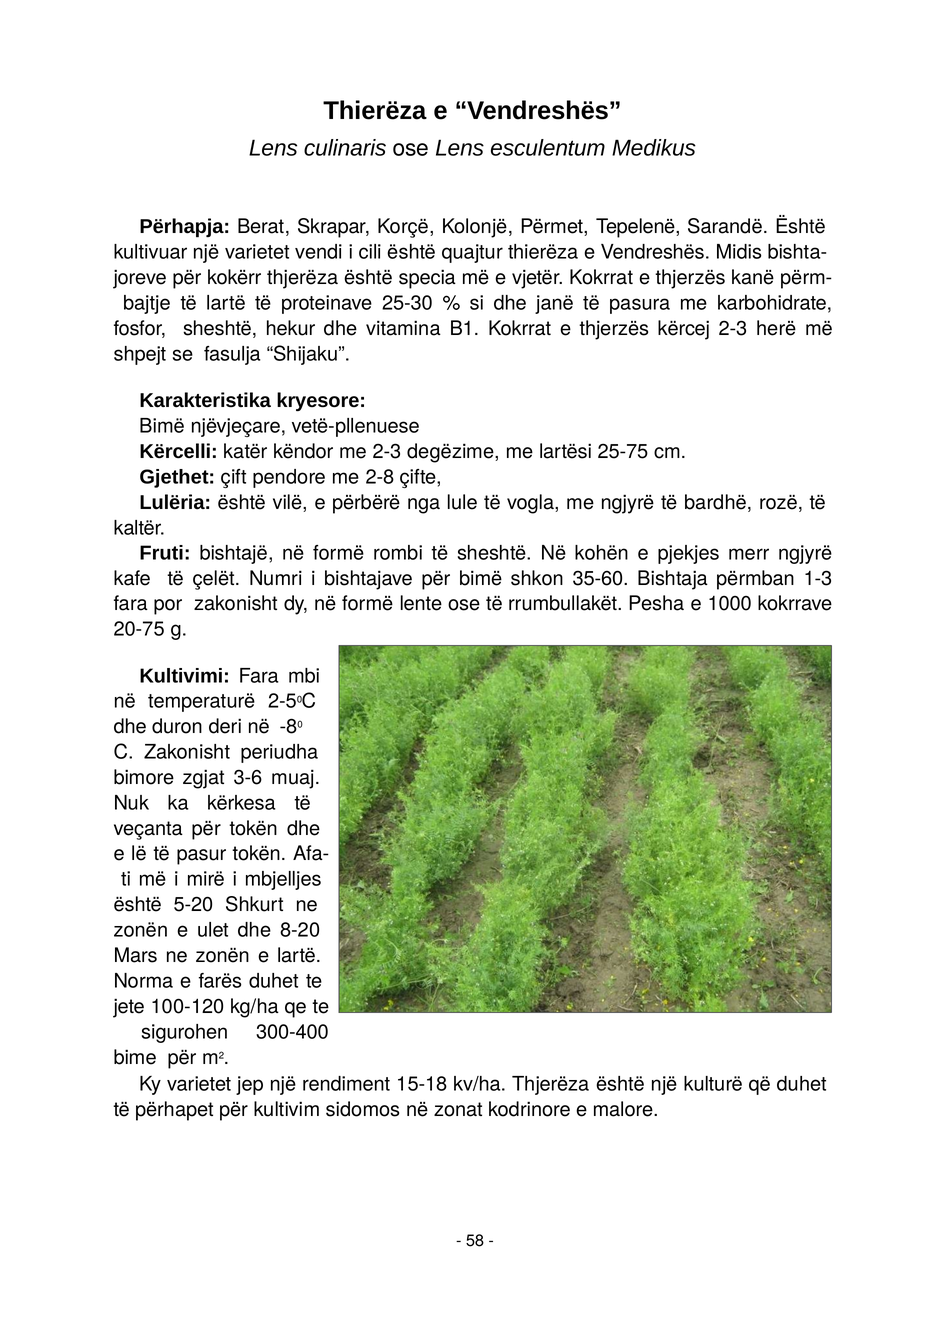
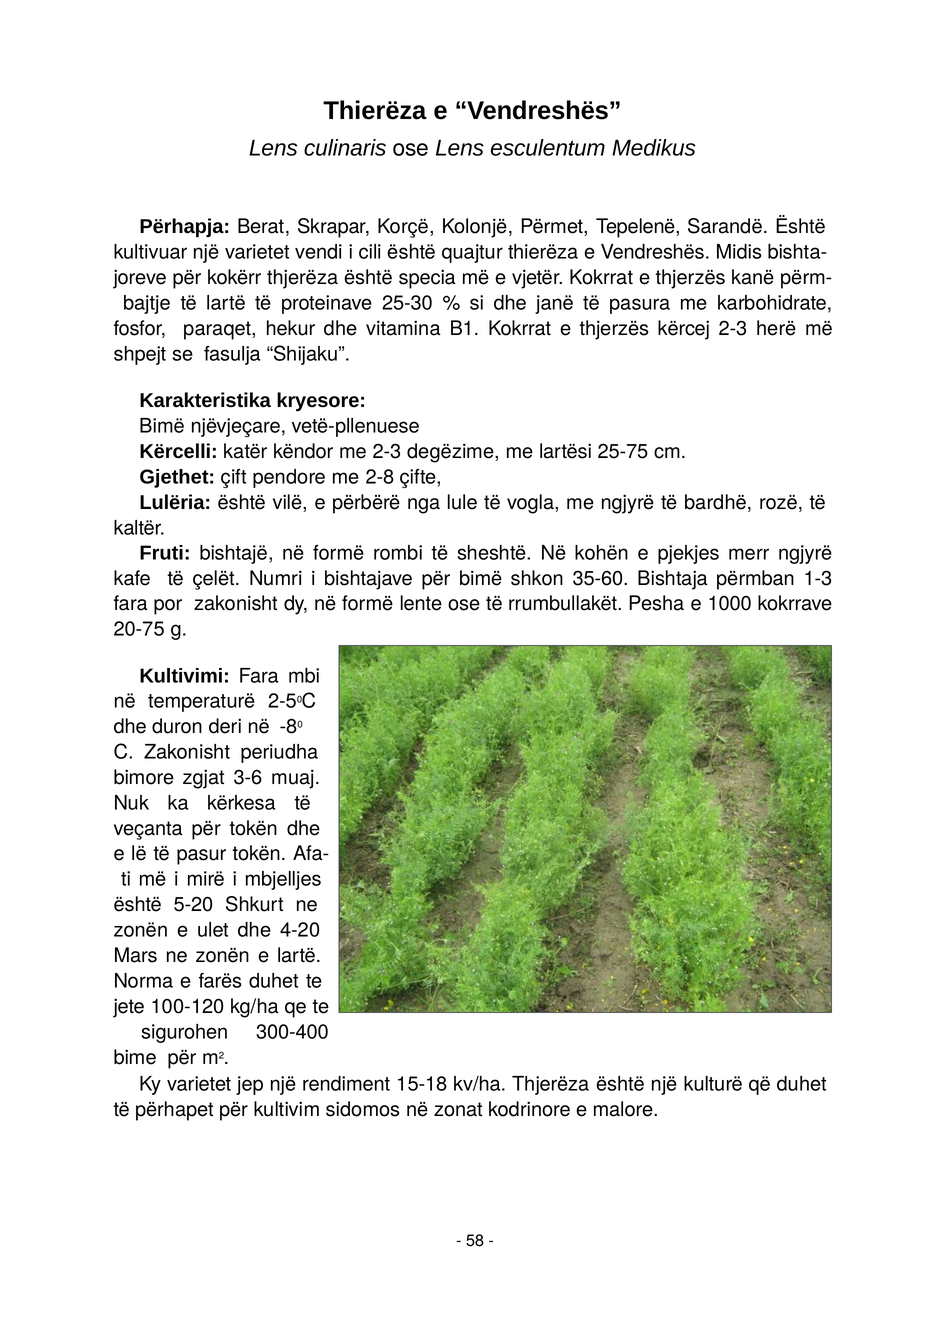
fosfor sheshtë: sheshtë -> paraqet (220, 328)
8-20: 8-20 -> 4-20 (300, 930)
